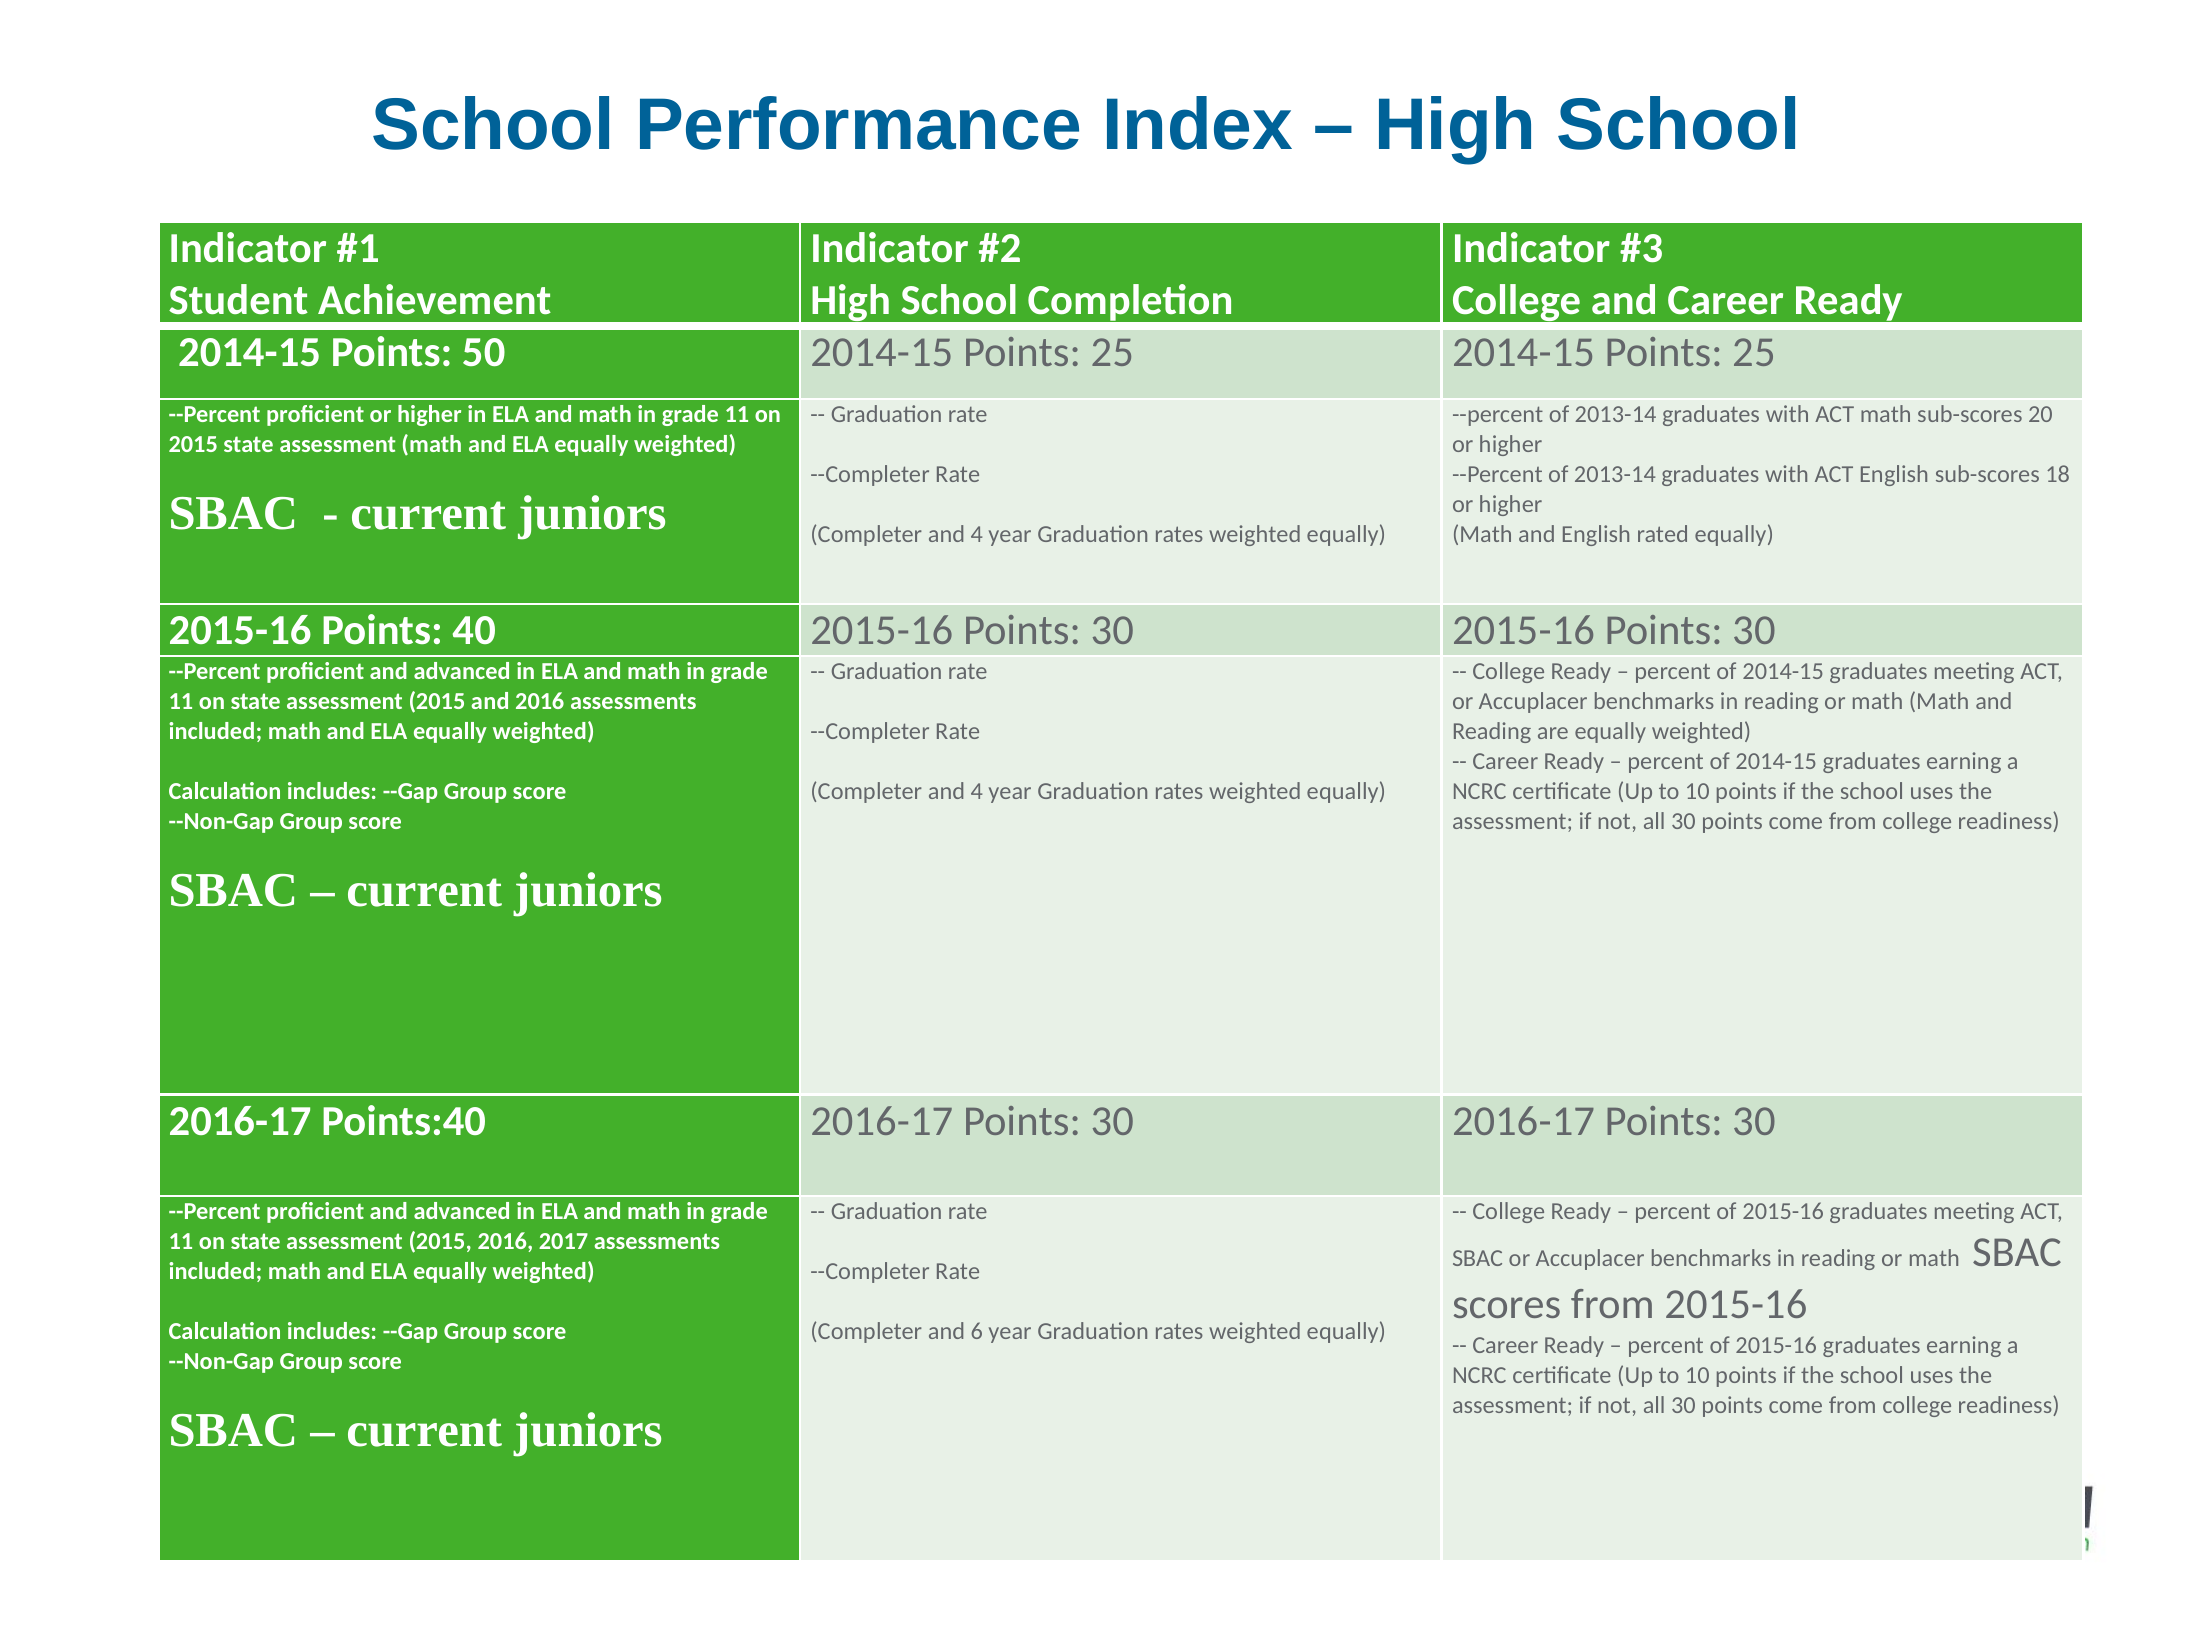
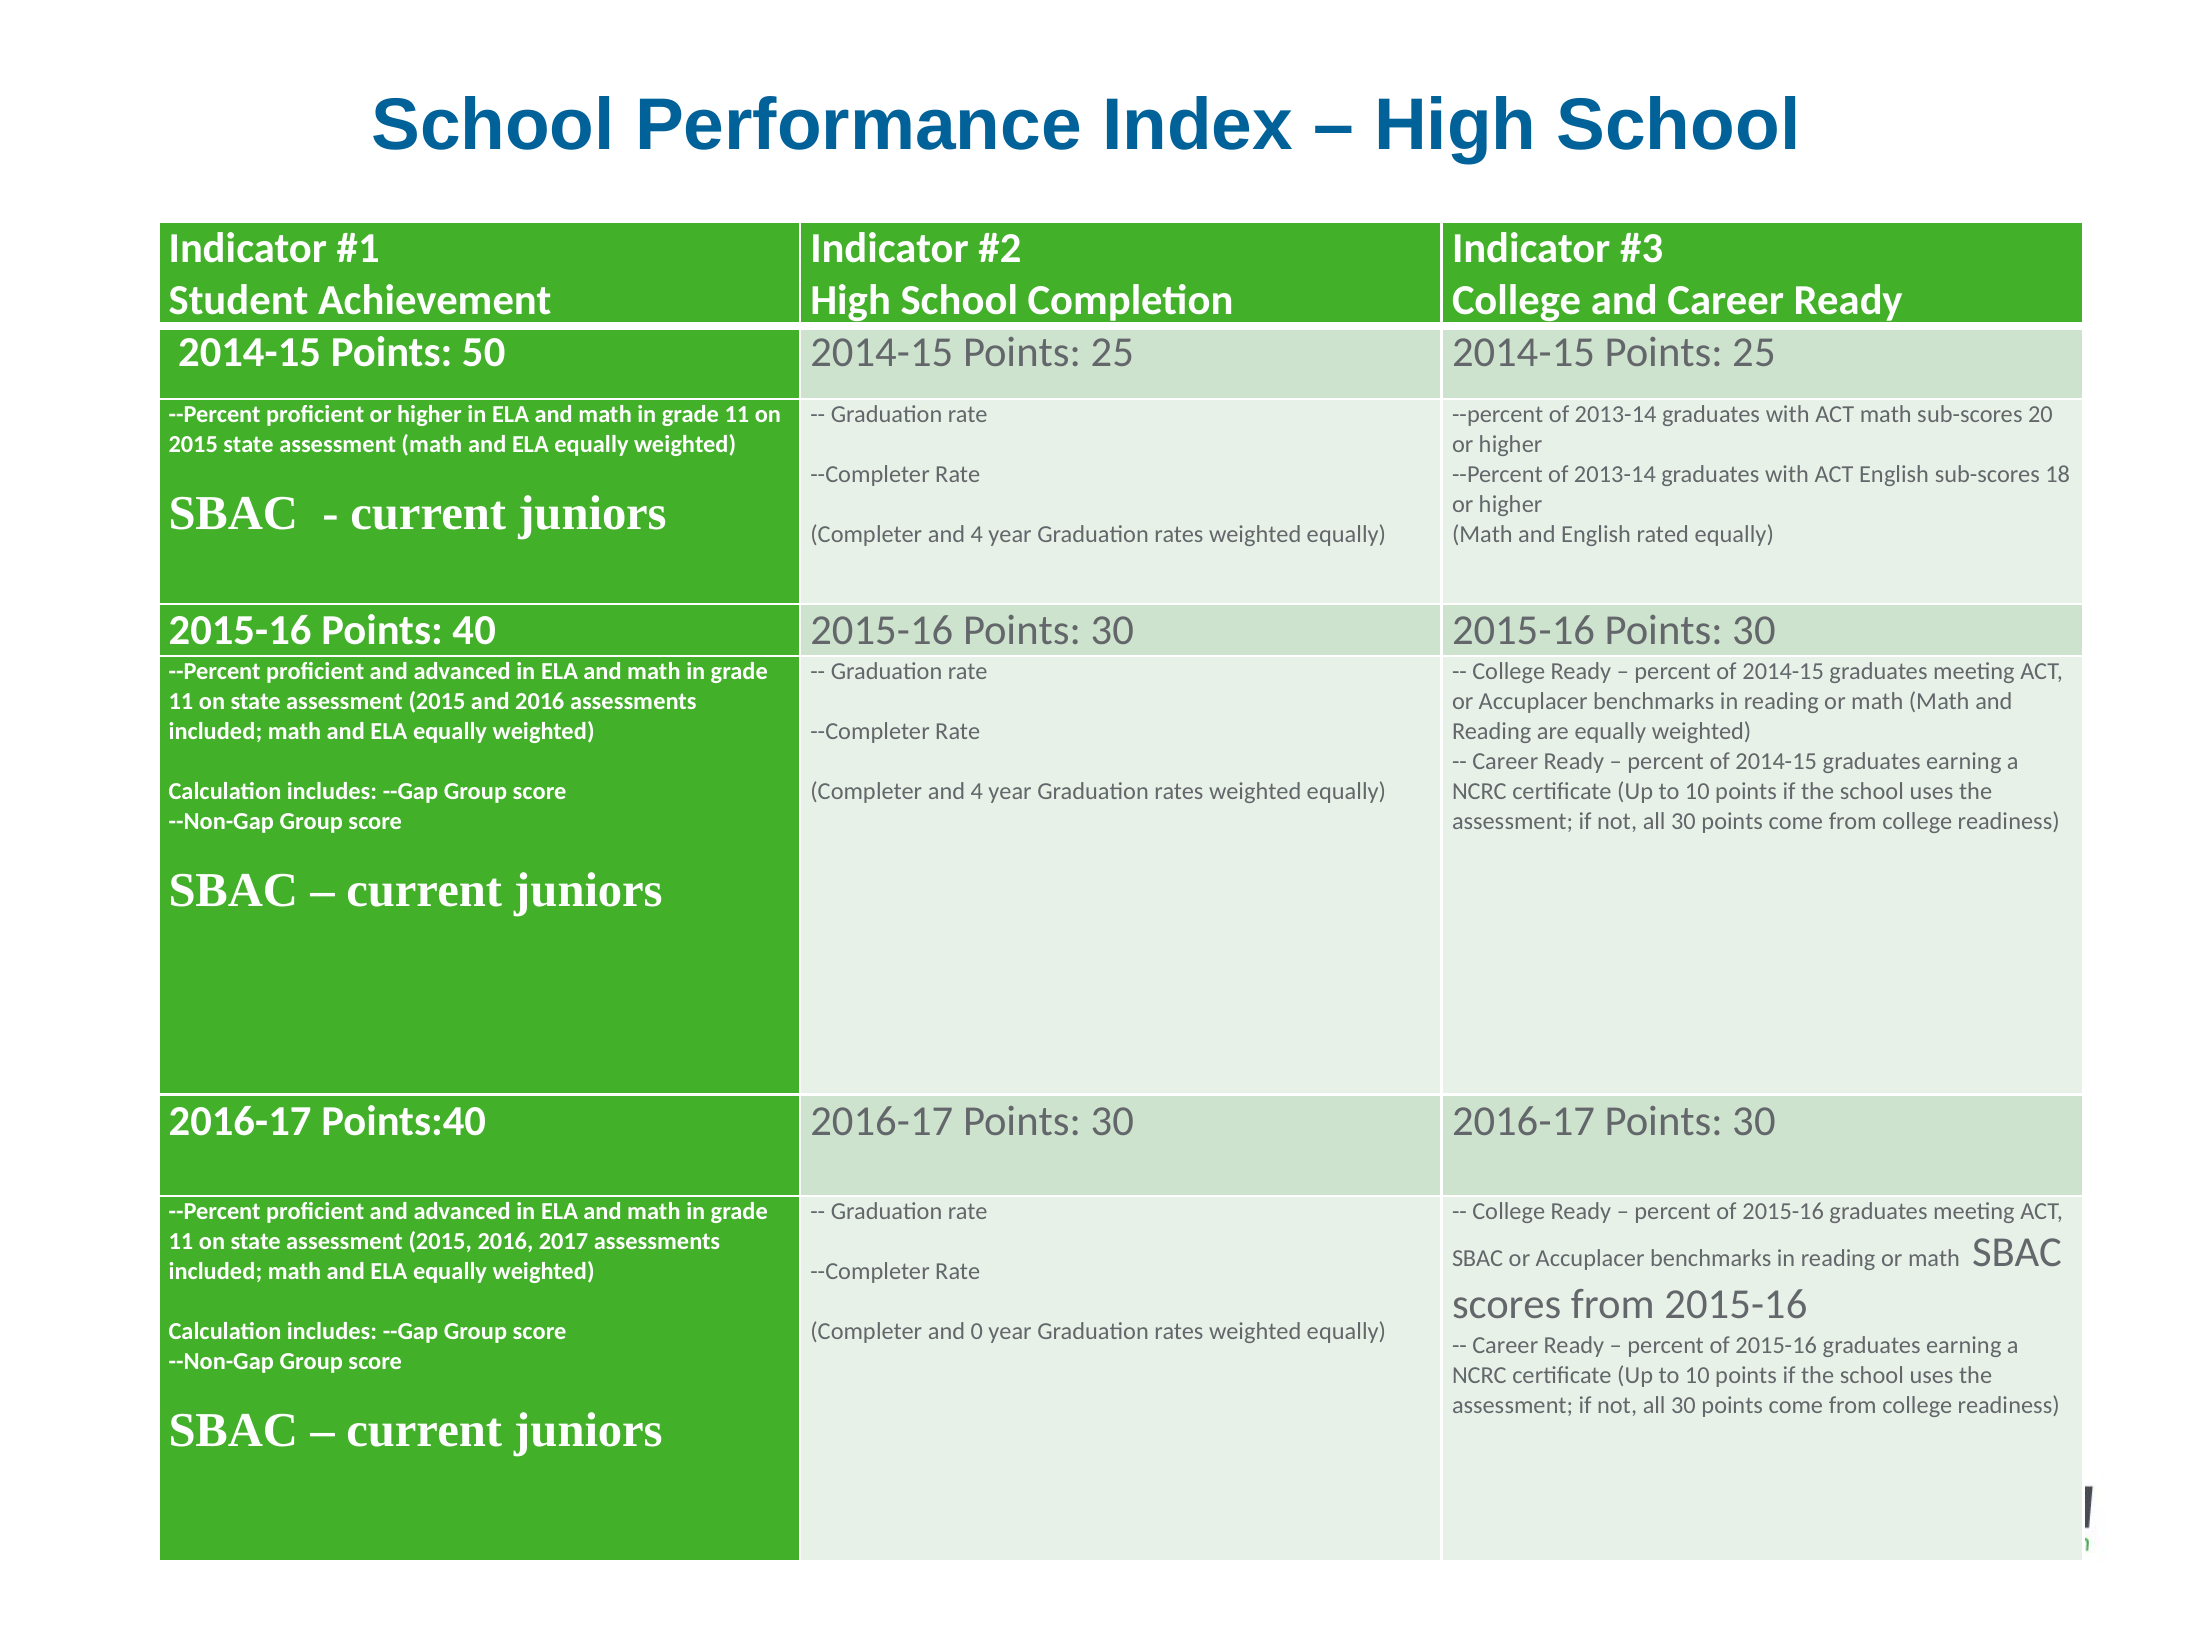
6: 6 -> 0 (977, 1331)
